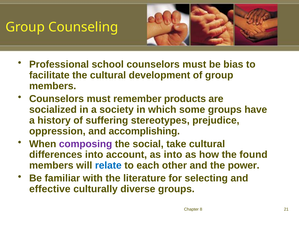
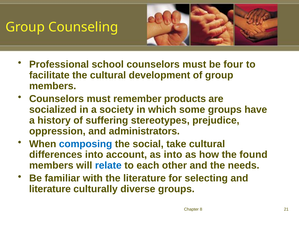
bias: bias -> four (233, 64)
accomplishing: accomplishing -> administrators (144, 131)
composing colour: purple -> blue (86, 143)
power: power -> needs (244, 165)
effective: effective -> literature (50, 188)
